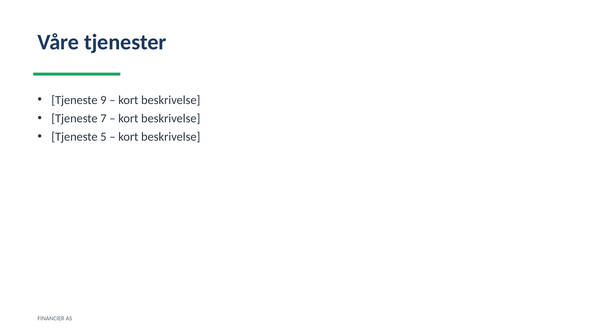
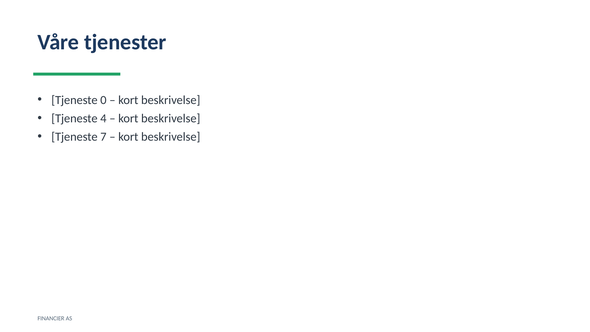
9: 9 -> 0 (103, 100)
7: 7 -> 4 (103, 118)
5: 5 -> 7 (103, 137)
